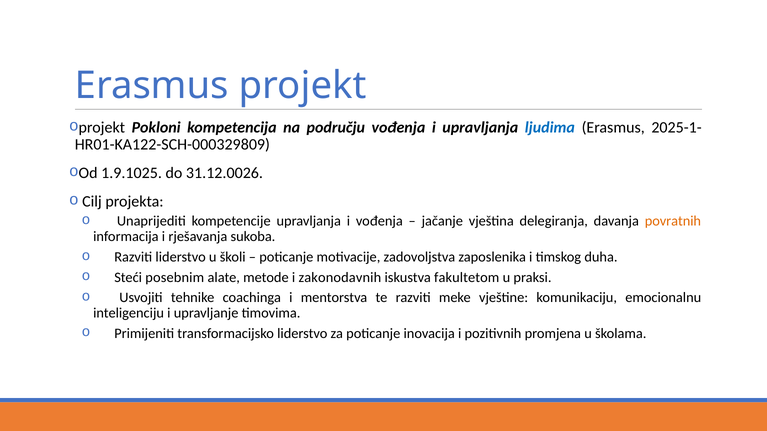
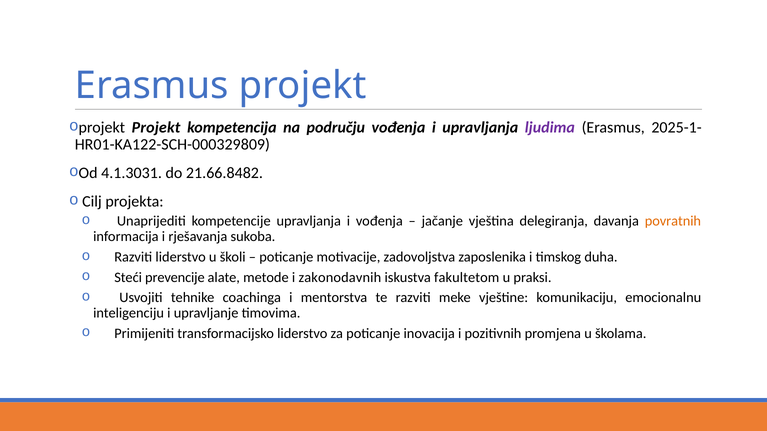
Pokloni: Pokloni -> Projekt (156, 128)
ljudima colour: blue -> purple (550, 128)
1.9.1025: 1.9.1025 -> 4.1.3031 (132, 173)
31.12.0026: 31.12.0026 -> 21.66.8482 (224, 173)
posebnim: posebnim -> prevencije (175, 278)
